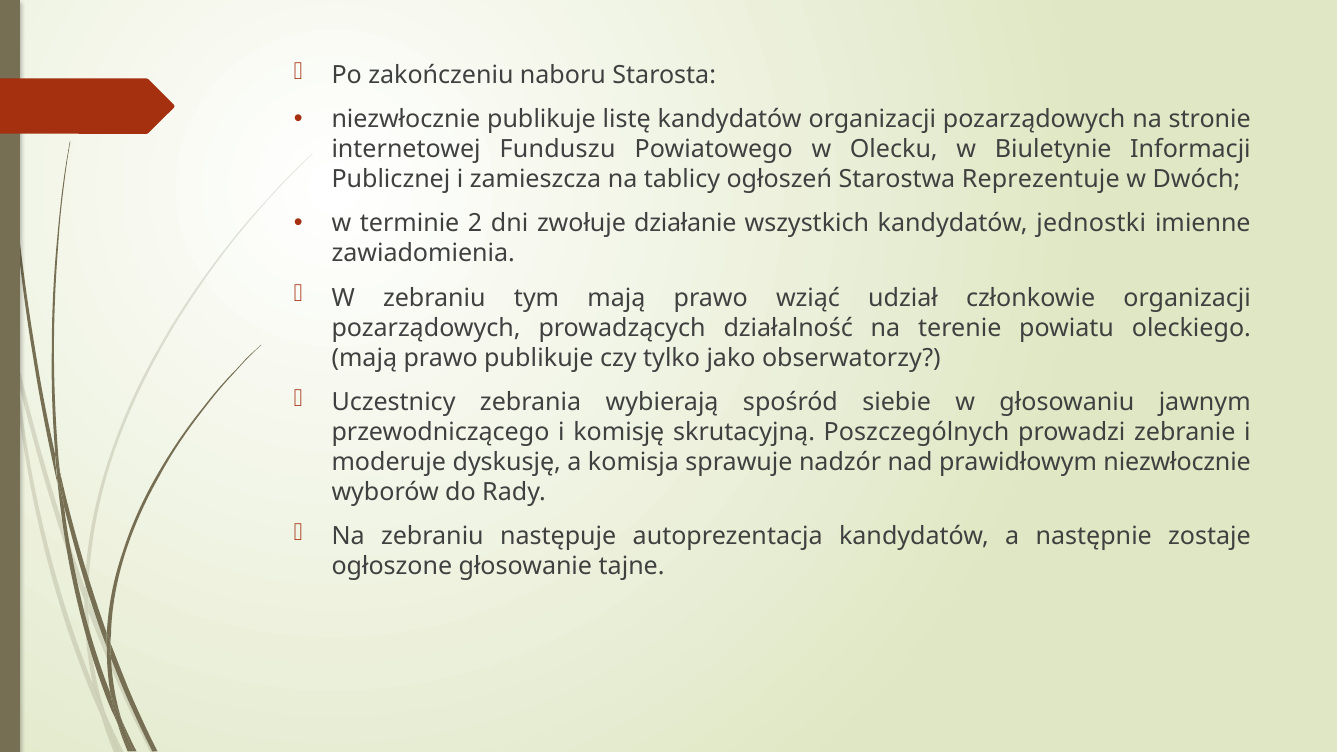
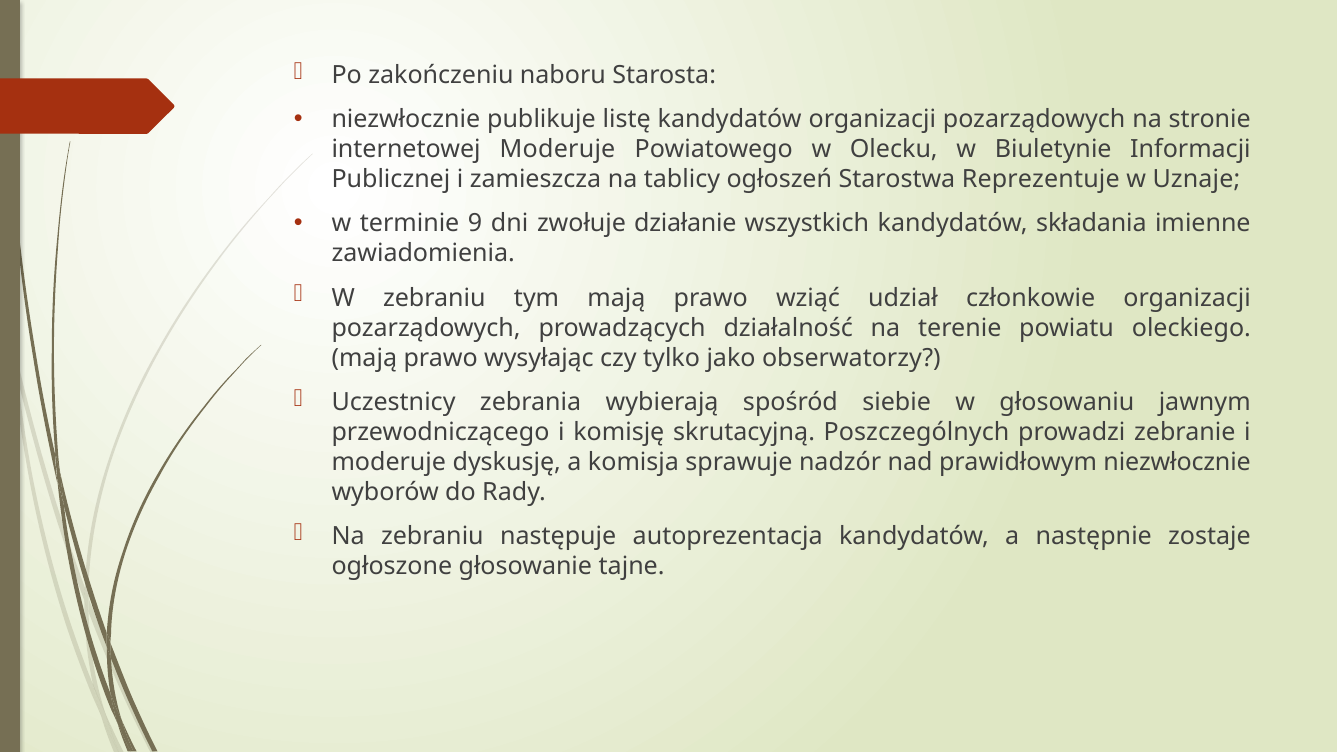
internetowej Funduszu: Funduszu -> Moderuje (558, 150)
Dwóch: Dwóch -> Uznaje (1196, 180)
2: 2 -> 9 (475, 224)
jednostki: jednostki -> składania (1091, 224)
prawo publikuje: publikuje -> wysyłając (539, 358)
